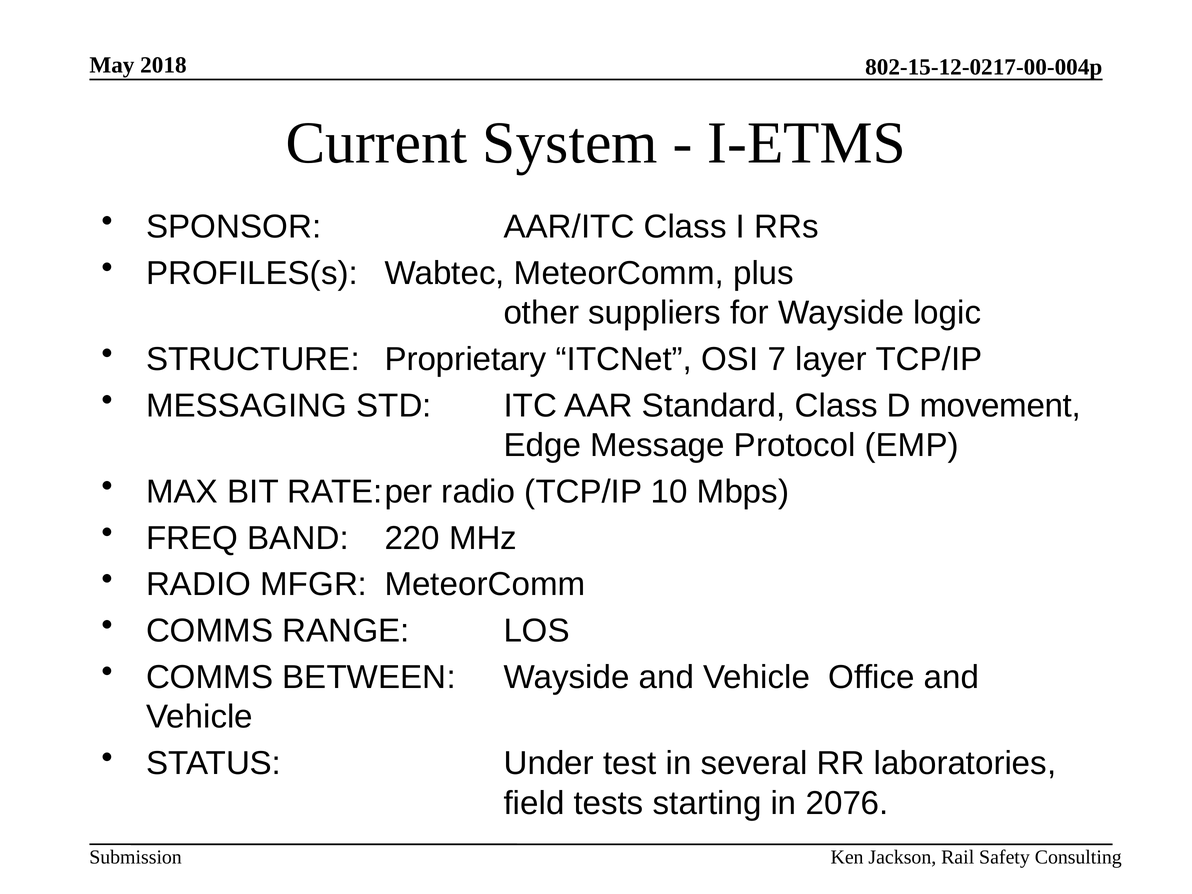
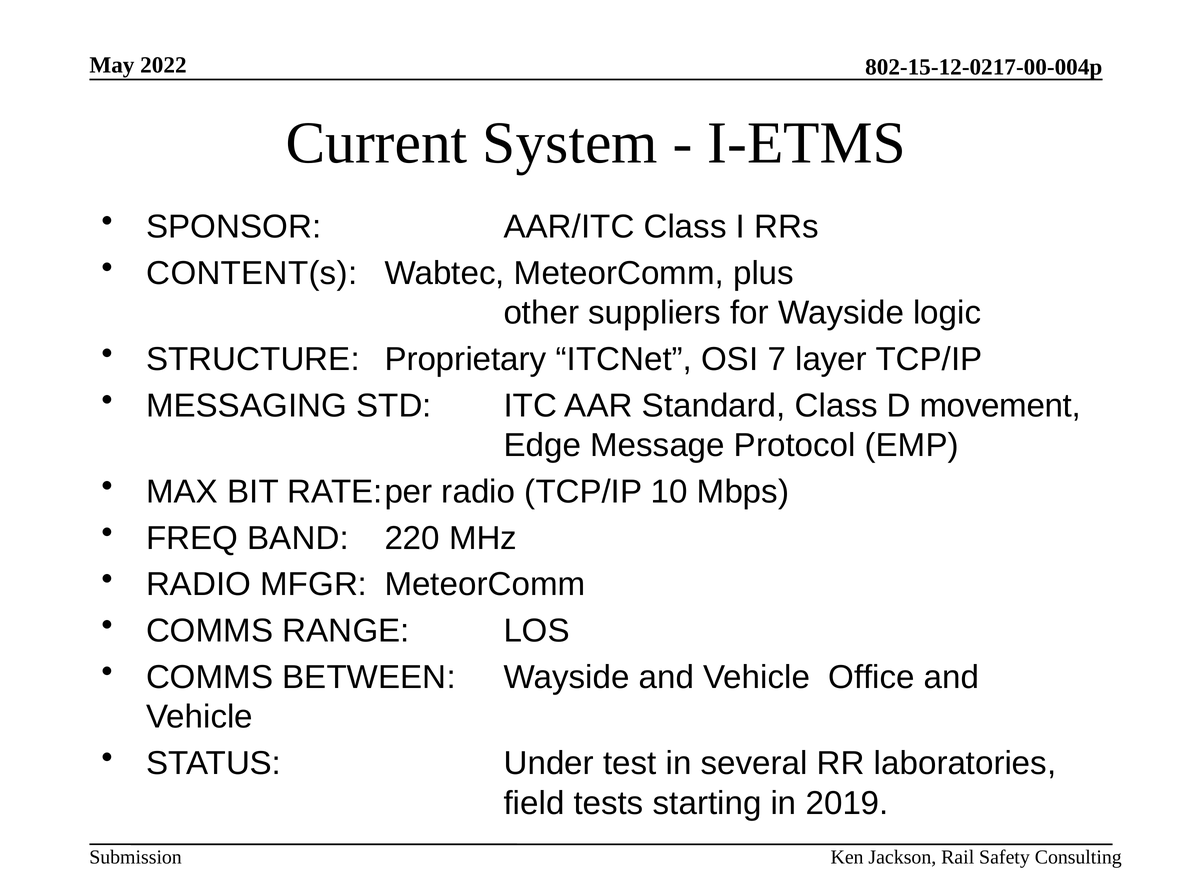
2018: 2018 -> 2022 (163, 65)
PROFILES(s: PROFILES(s -> CONTENT(s (252, 273)
2076: 2076 -> 2019 (847, 803)
